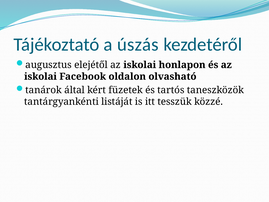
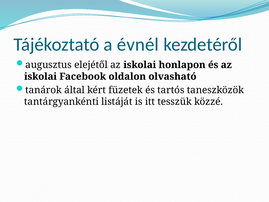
úszás: úszás -> évnél (138, 44)
